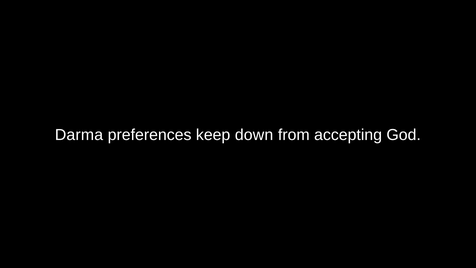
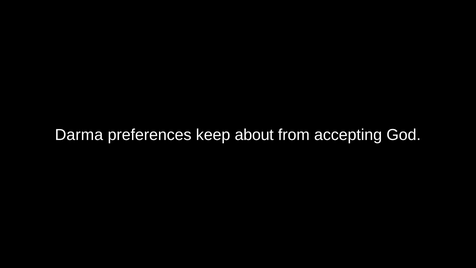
down: down -> about (254, 135)
